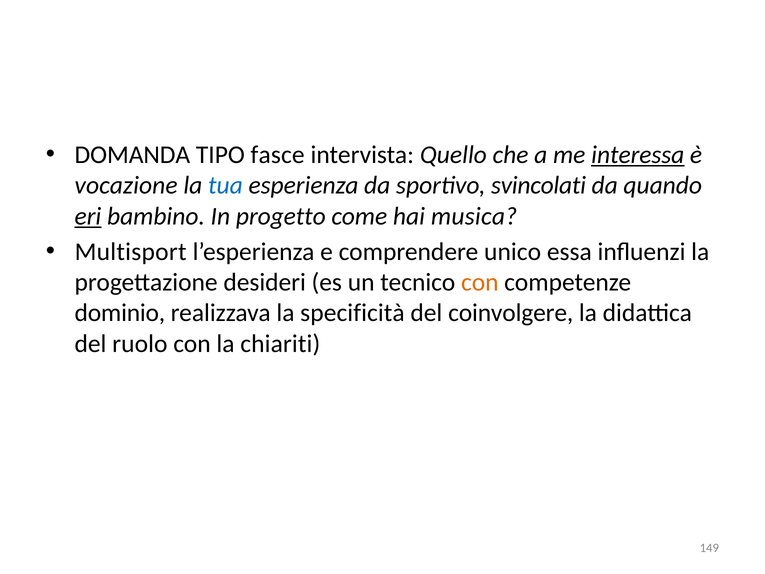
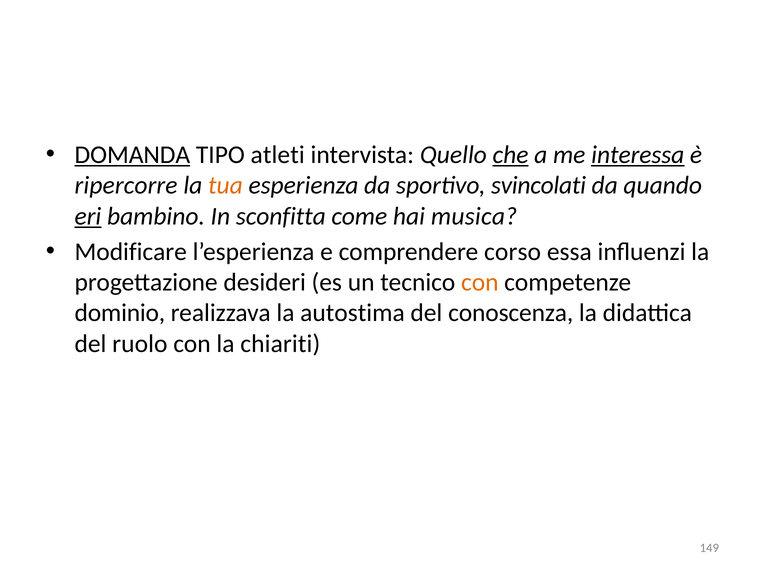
DOMANDA underline: none -> present (132, 155)
fasce: fasce -> atleti (278, 155)
che underline: none -> present (511, 155)
vocazione: vocazione -> ripercorre (126, 185)
tua colour: blue -> orange (225, 185)
progetto: progetto -> sconfitta (281, 216)
Multisport: Multisport -> Modificare (131, 252)
unico: unico -> corso (513, 252)
specificità: specificità -> autostima (352, 313)
coinvolgere: coinvolgere -> conoscenza (511, 313)
